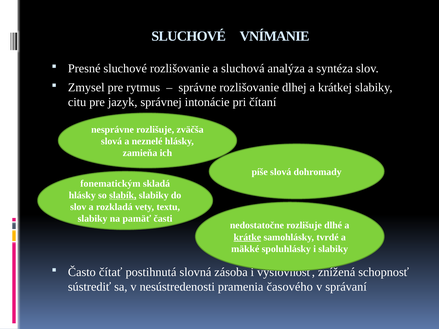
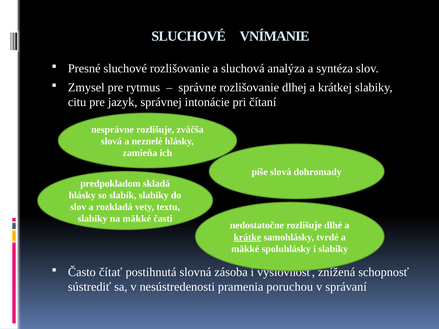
fonematickým: fonematickým -> predpokladom (110, 184)
slabík underline: present -> none (123, 195)
na pamäť: pamäť -> mäkké (137, 219)
časového: časového -> poruchou (290, 287)
